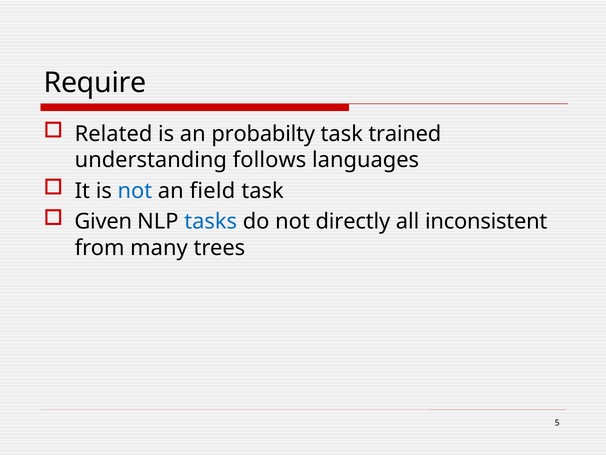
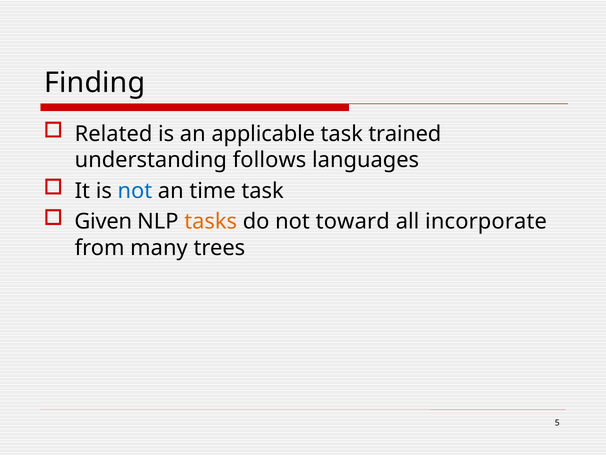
Require: Require -> Finding (95, 83)
probabilty: probabilty -> applicable (263, 134)
field: field -> time (213, 191)
tasks colour: blue -> orange (211, 221)
directly: directly -> toward (353, 221)
inconsistent: inconsistent -> incorporate (486, 221)
